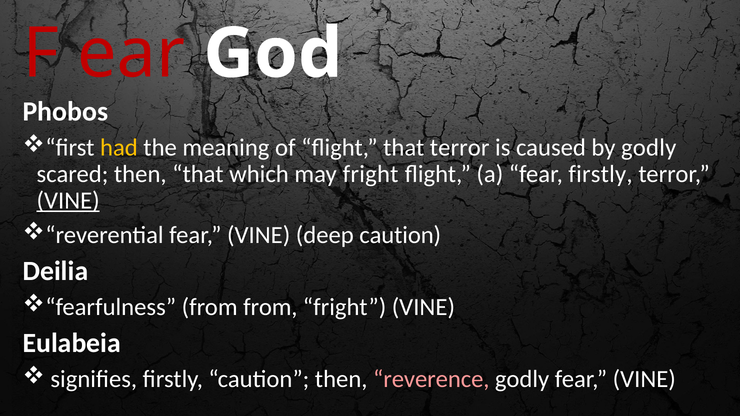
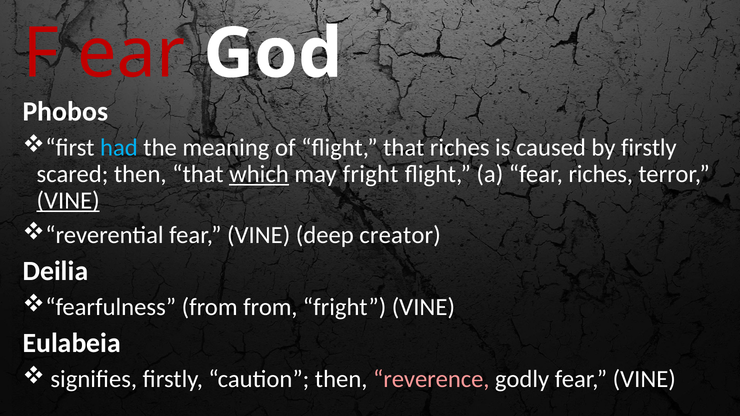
had colour: yellow -> light blue (119, 148)
that terror: terror -> riches (460, 148)
by godly: godly -> firstly (649, 148)
which underline: none -> present (259, 174)
fear firstly: firstly -> riches (601, 174)
deep caution: caution -> creator (400, 235)
